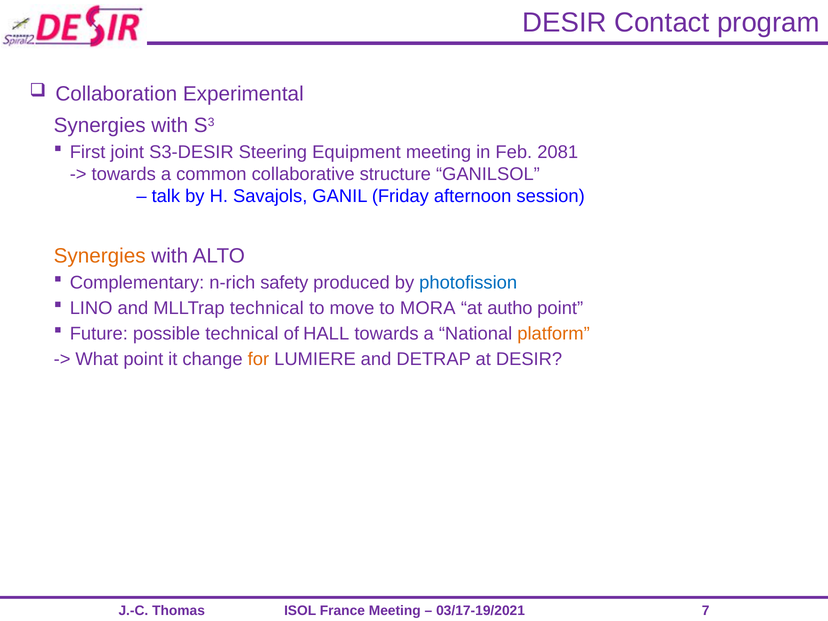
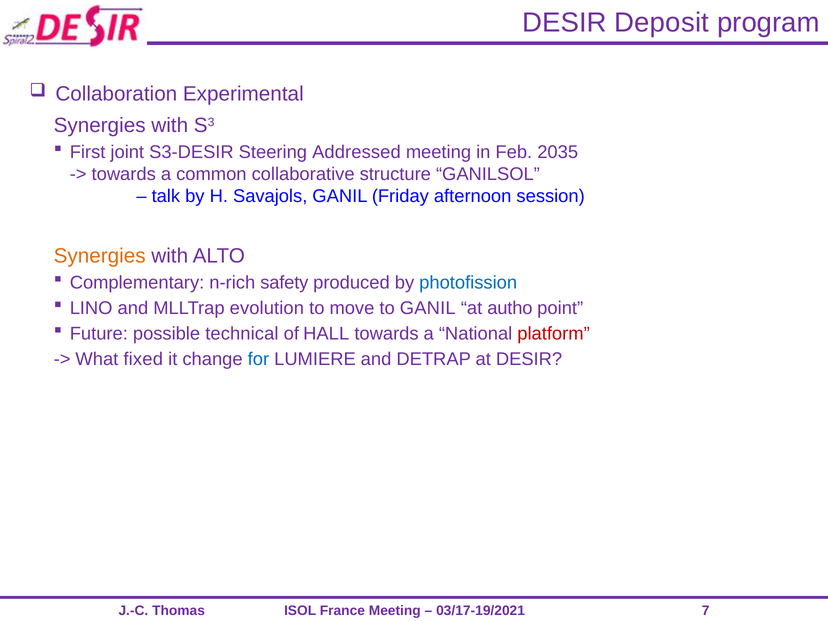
Contact: Contact -> Deposit (662, 23)
Equipment: Equipment -> Addressed (356, 152)
2081: 2081 -> 2035 (558, 152)
MLLTrap technical: technical -> evolution (267, 308)
to MORA: MORA -> GANIL (428, 308)
platform colour: orange -> red (554, 334)
What point: point -> fixed (143, 359)
for colour: orange -> blue (258, 359)
